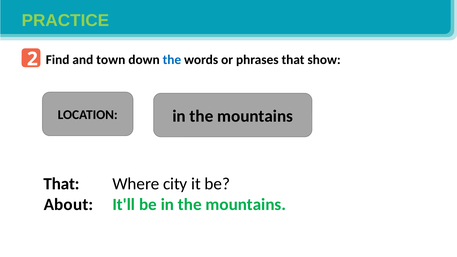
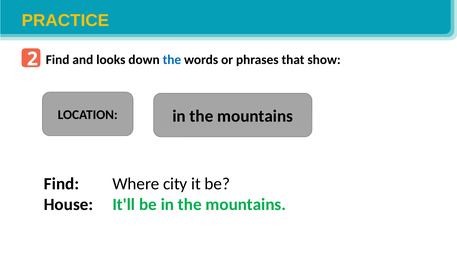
PRACTICE colour: light green -> yellow (65, 20)
town: town -> looks (111, 60)
That: That -> Find (62, 184)
About: About -> House (69, 205)
